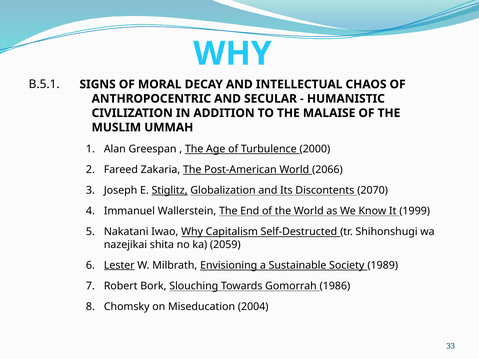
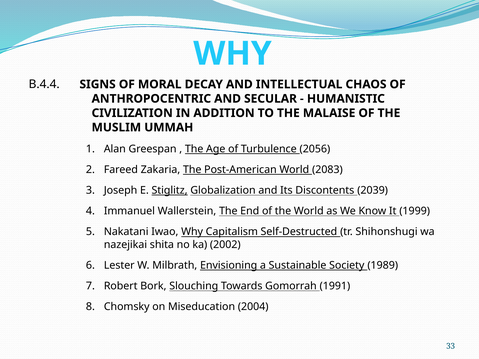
B.5.1: B.5.1 -> B.4.4 (44, 84)
2000: 2000 -> 2056 (315, 149)
2066: 2066 -> 2083 (327, 170)
2070: 2070 -> 2039 (373, 190)
2059: 2059 -> 2002 (225, 245)
Lester underline: present -> none (119, 265)
1986: 1986 -> 1991 (335, 286)
